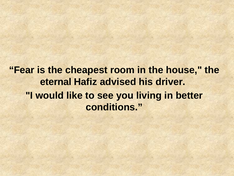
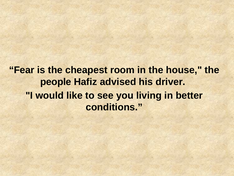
eternal: eternal -> people (56, 82)
